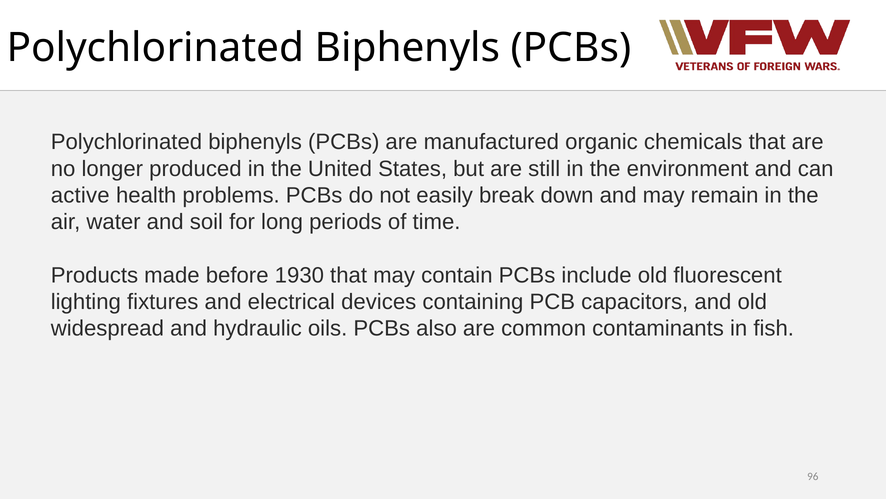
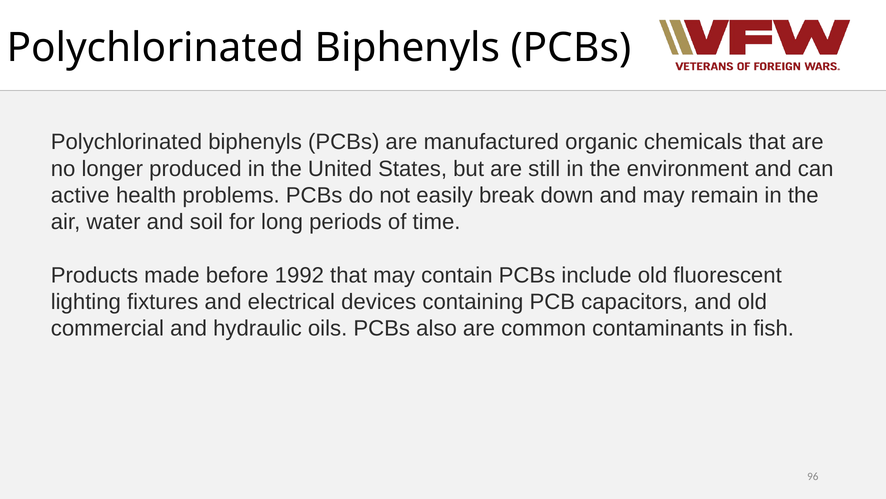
1930: 1930 -> 1992 (299, 275)
widespread: widespread -> commercial (107, 328)
